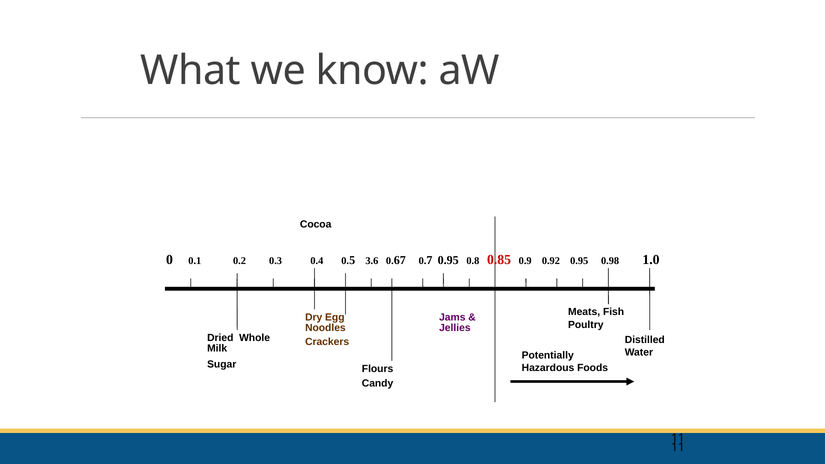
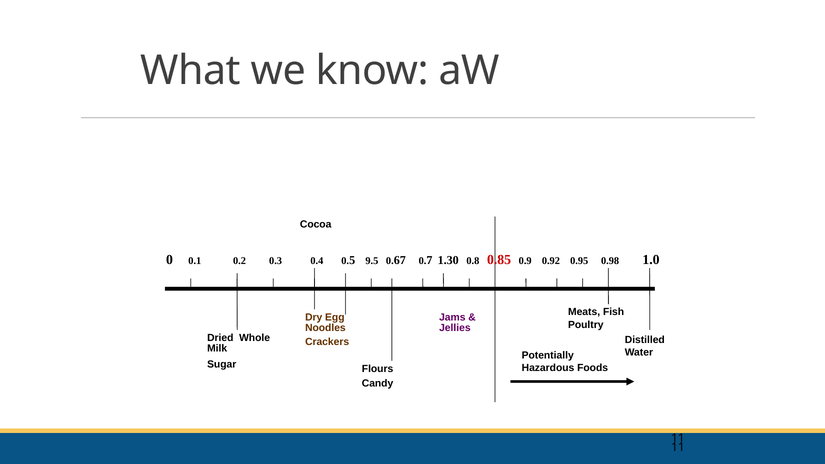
3.6: 3.6 -> 9.5 (372, 261)
0.7 0.95: 0.95 -> 1.30 (448, 260)
